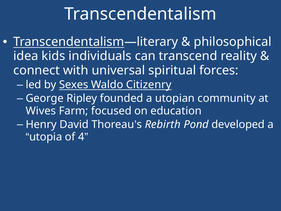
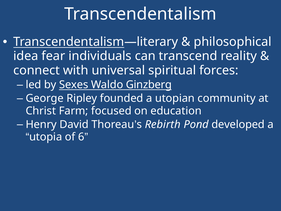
kids: kids -> fear (53, 56)
Citizenry: Citizenry -> Ginzberg (149, 85)
Wives: Wives -> Christ (41, 111)
4: 4 -> 6 (81, 137)
